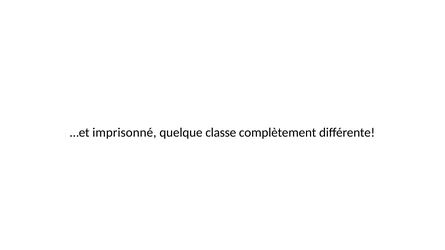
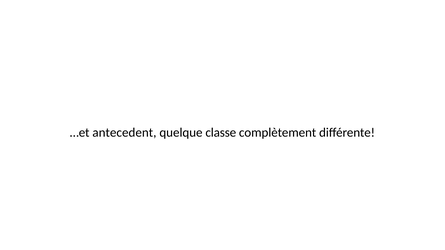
imprisonné: imprisonné -> antecedent (124, 133)
